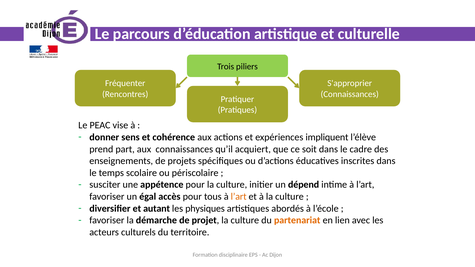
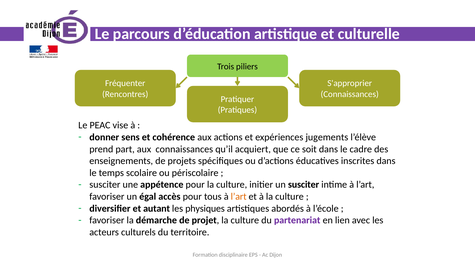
impliquent: impliquent -> jugements (327, 137)
un dépend: dépend -> susciter (304, 185)
partenariat colour: orange -> purple (297, 220)
